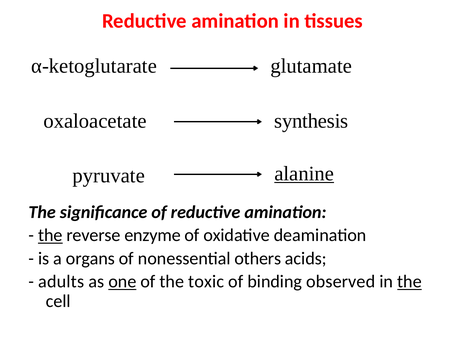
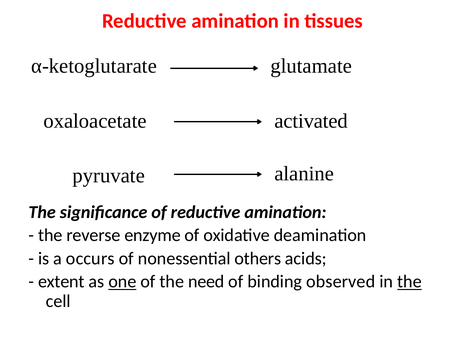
synthesis: synthesis -> activated (311, 121)
alanine underline: present -> none (304, 173)
the underline: present -> none (50, 235)
organs: organs -> occurs (90, 258)
adults: adults -> extent (61, 281)
toxic: toxic -> need (206, 281)
